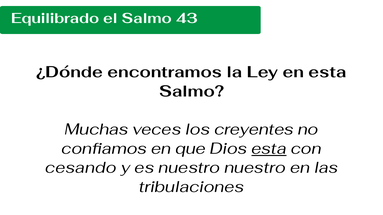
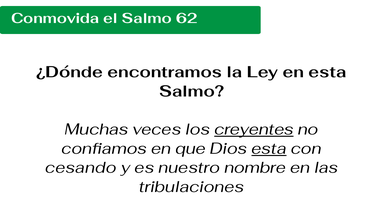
Equilibrado: Equilibrado -> Conmovida (55, 19)
43: 43 -> 62 (187, 19)
creyentes underline: none -> present (254, 130)
nuestro nuestro: nuestro -> nombre (255, 168)
